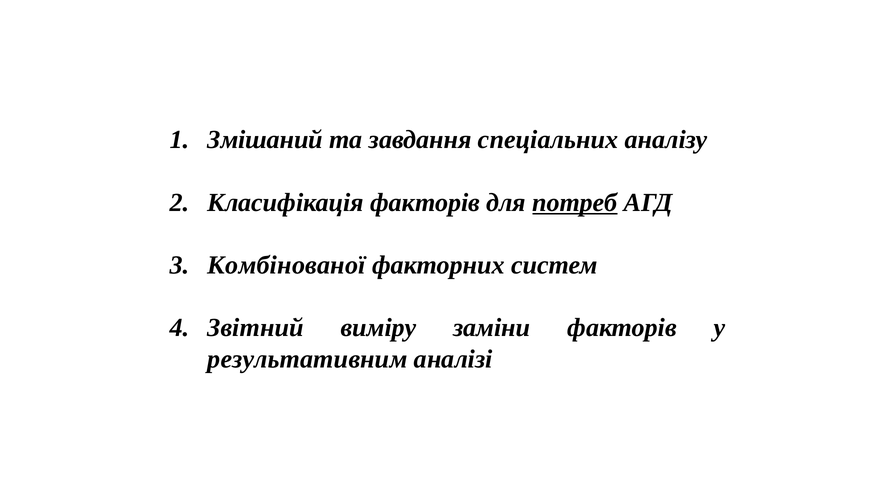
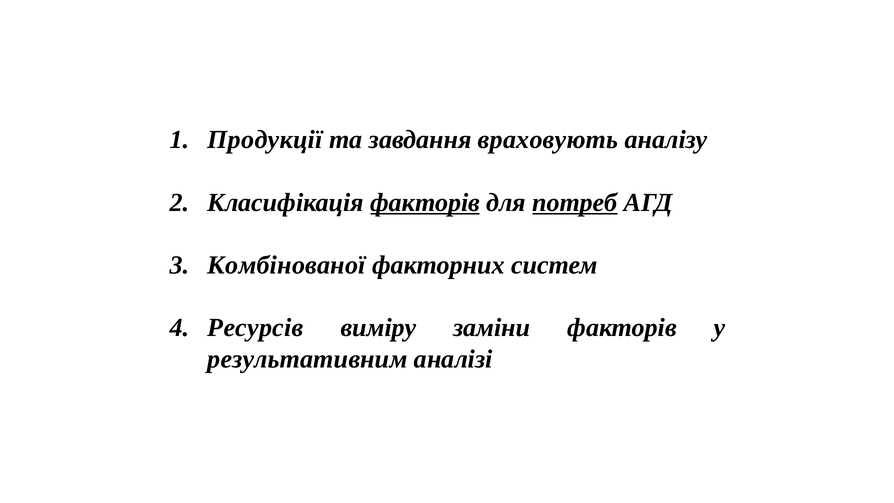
Змішаний: Змішаний -> Продукції (265, 140)
спеціальних: спеціальних -> враховують (548, 140)
факторів underline: none -> present (425, 202)
Звітний: Звітний -> Ресурсів (255, 328)
